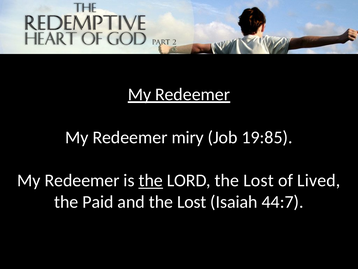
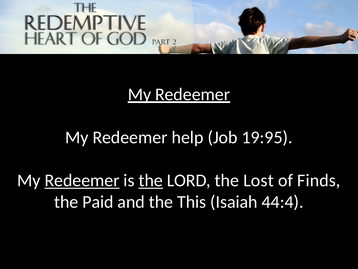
miry: miry -> help (188, 137)
19:85: 19:85 -> 19:95 (267, 137)
Redeemer underline: none -> present (82, 180)
Lived: Lived -> Finds (319, 180)
and the Lost: Lost -> This (192, 202)
44:7: 44:7 -> 44:4 (283, 202)
